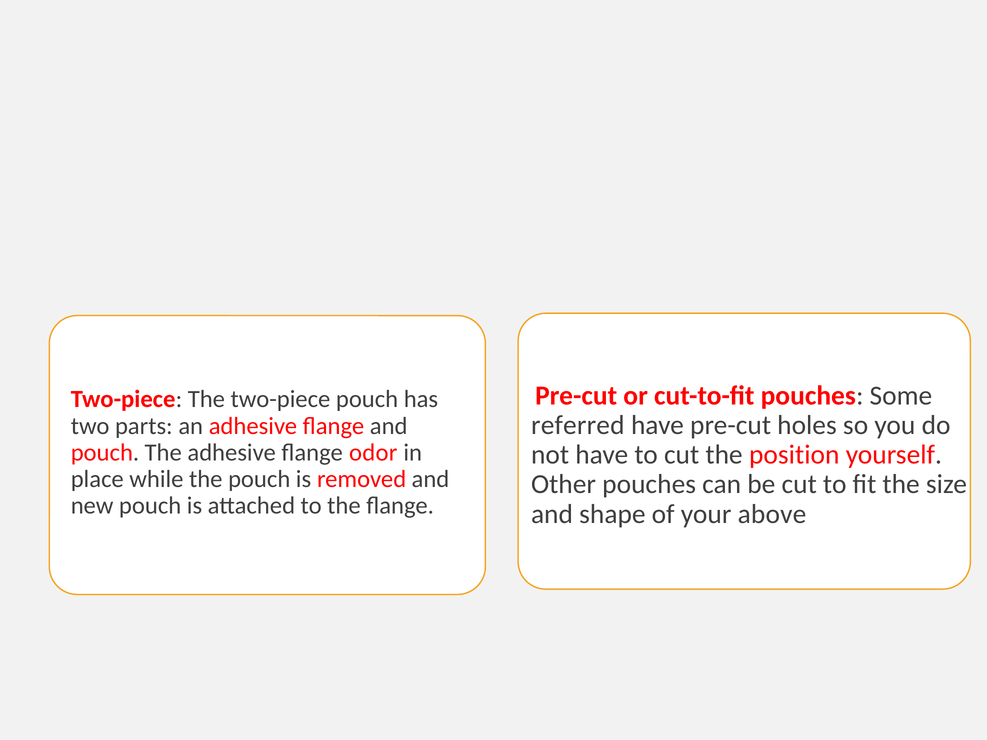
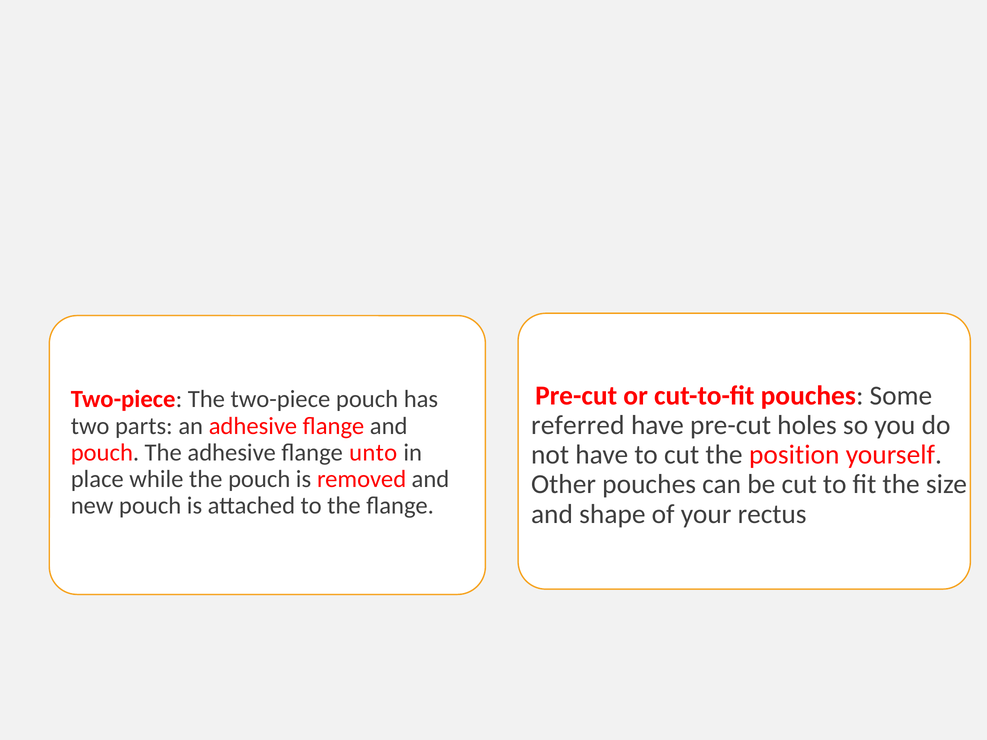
odor: odor -> unto (373, 453)
above: above -> rectus (772, 514)
